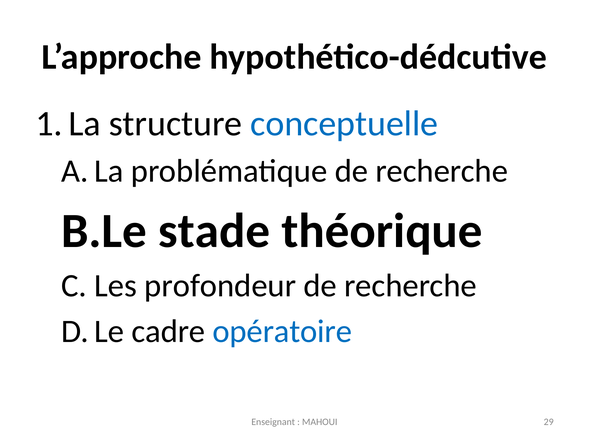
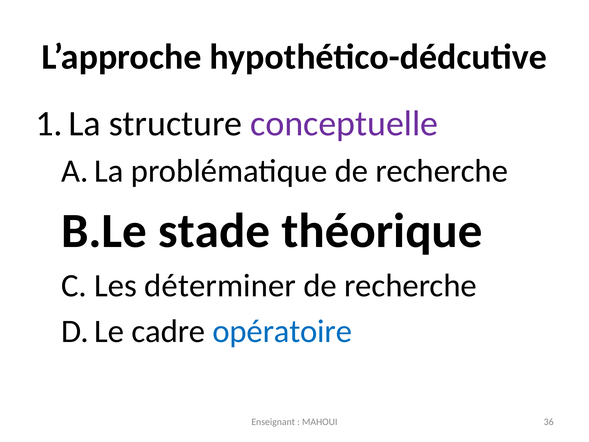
conceptuelle colour: blue -> purple (344, 123)
profondeur: profondeur -> déterminer (220, 285)
29: 29 -> 36 (549, 422)
